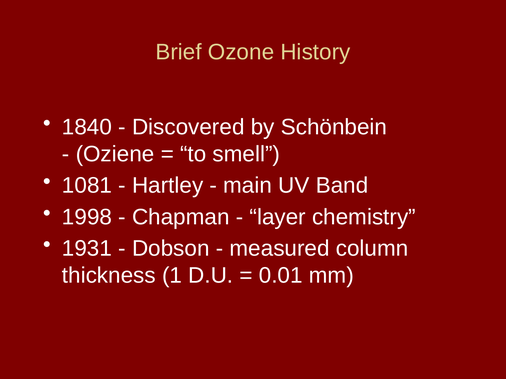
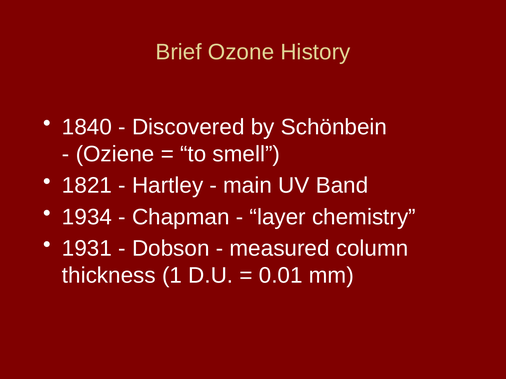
1081: 1081 -> 1821 (87, 186)
1998: 1998 -> 1934 (87, 217)
